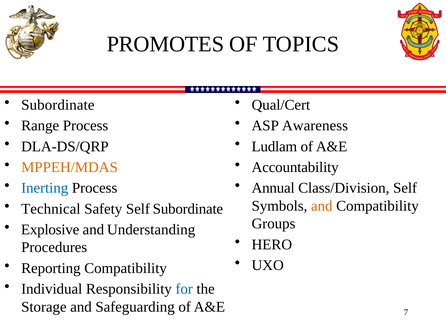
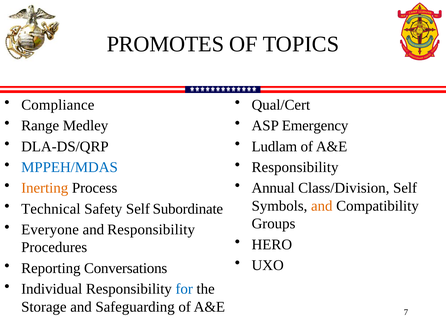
Subordinate: Subordinate -> Compliance (58, 105)
Range Process: Process -> Medley (86, 126)
Awareness: Awareness -> Emergency (315, 126)
MPPEH/MDAS colour: orange -> blue (70, 168)
Accountability: Accountability -> Responsibility (295, 168)
Inerting colour: blue -> orange (45, 188)
Explosive: Explosive -> Everyone (50, 230)
and Understanding: Understanding -> Responsibility (151, 230)
Reporting Compatibility: Compatibility -> Conversations (126, 269)
